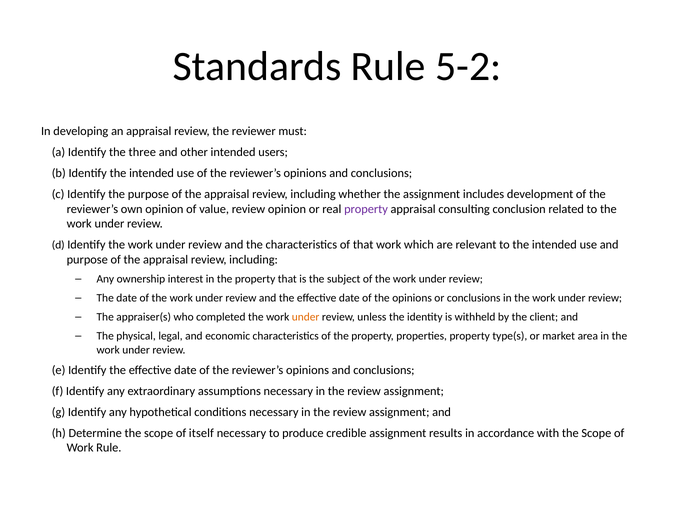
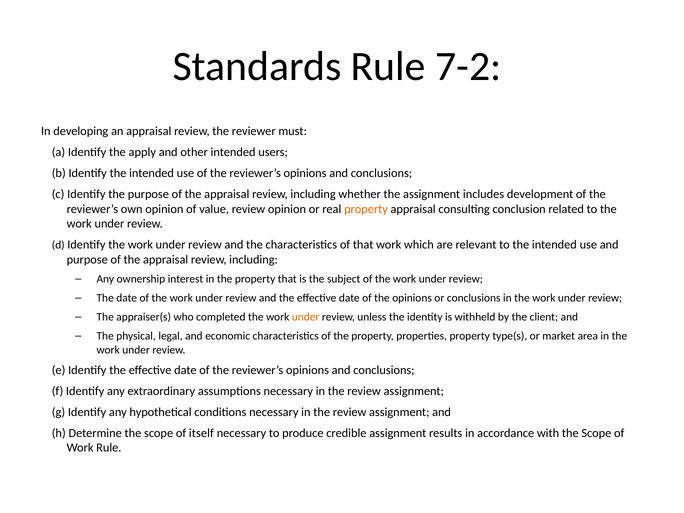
5-2: 5-2 -> 7-2 (468, 66)
three: three -> apply (142, 152)
property colour: purple -> orange (366, 209)
